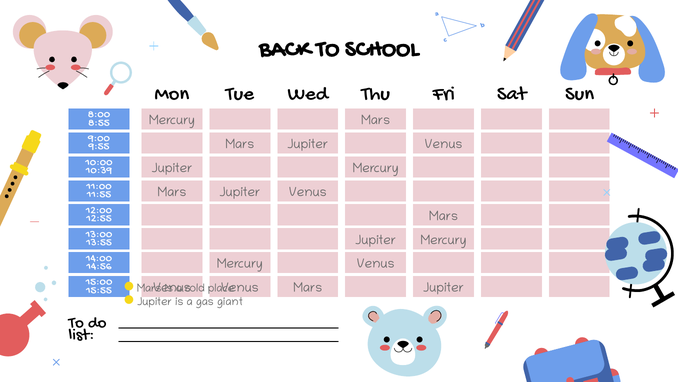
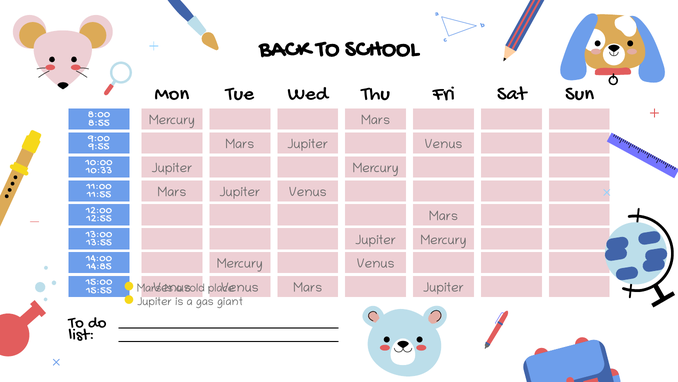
10:39: 10:39 -> 10:33 (99, 169)
14:56: 14:56 -> 14:85 (99, 265)
